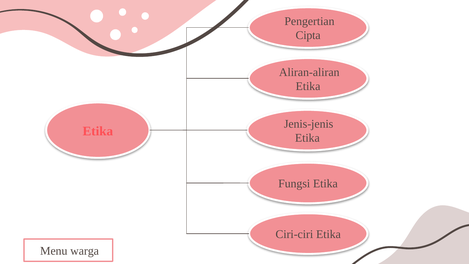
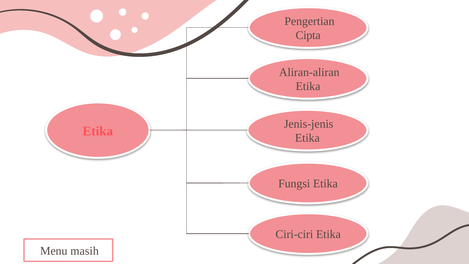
warga: warga -> masih (85, 251)
